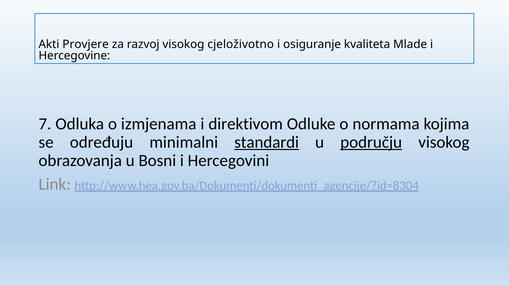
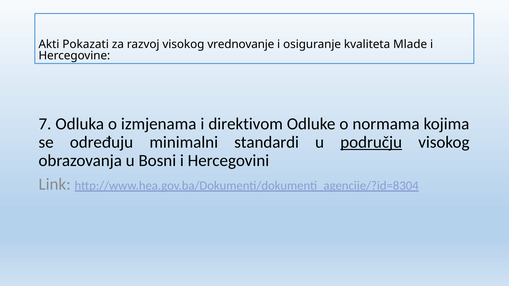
Provjere: Provjere -> Pokazati (86, 44)
cjeloživotno: cjeloživotno -> vrednovanje (241, 44)
standardi underline: present -> none (267, 142)
